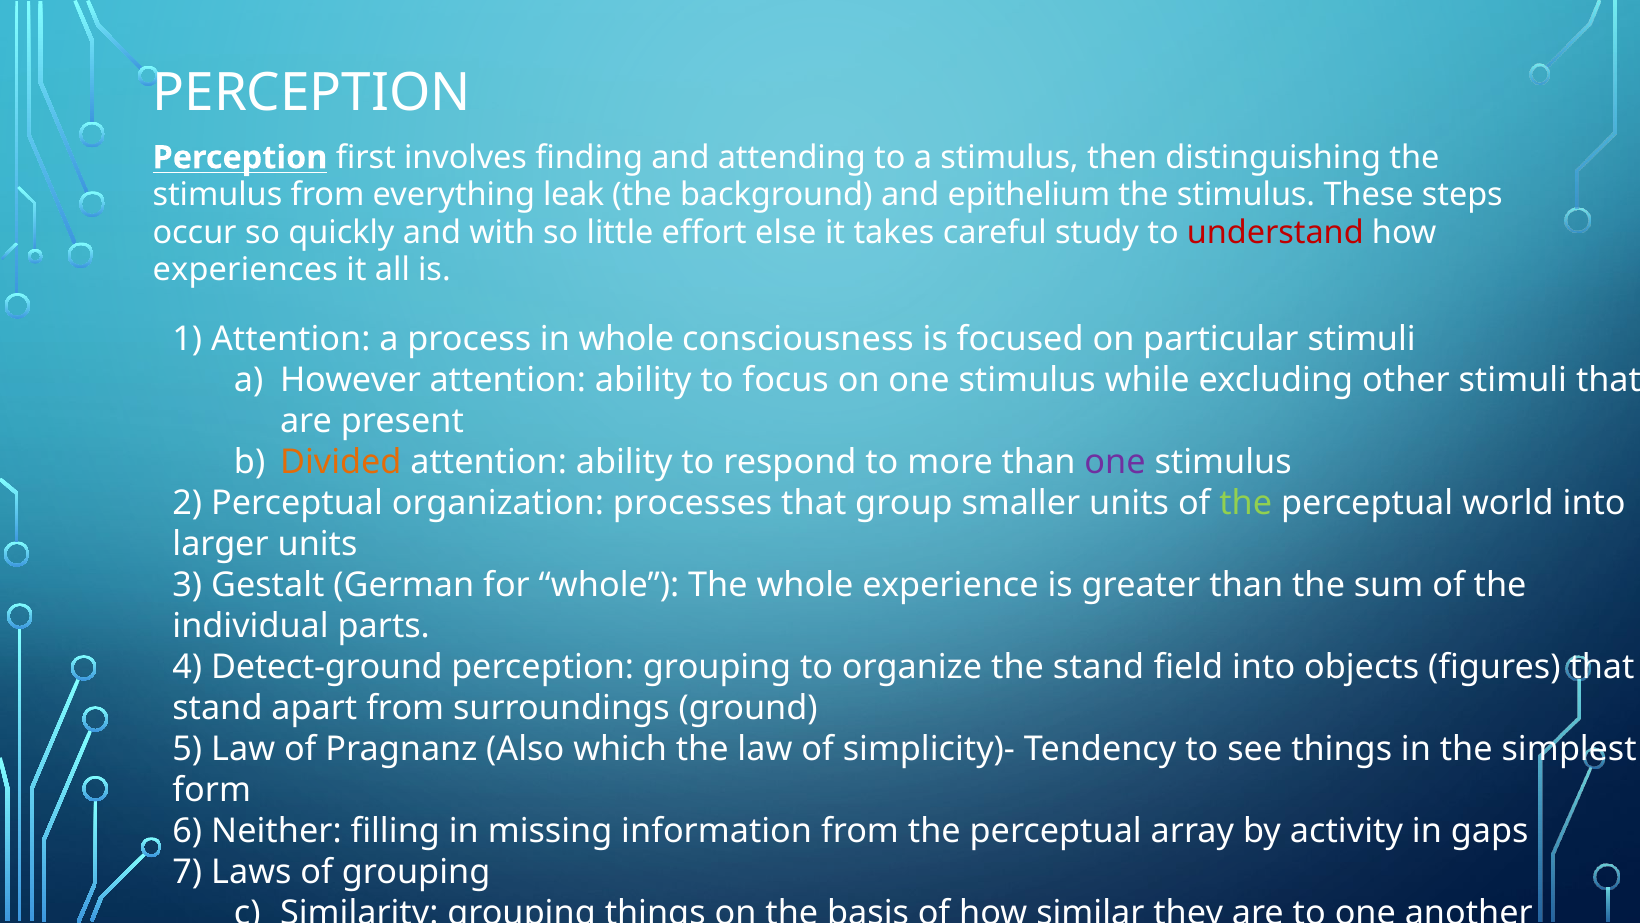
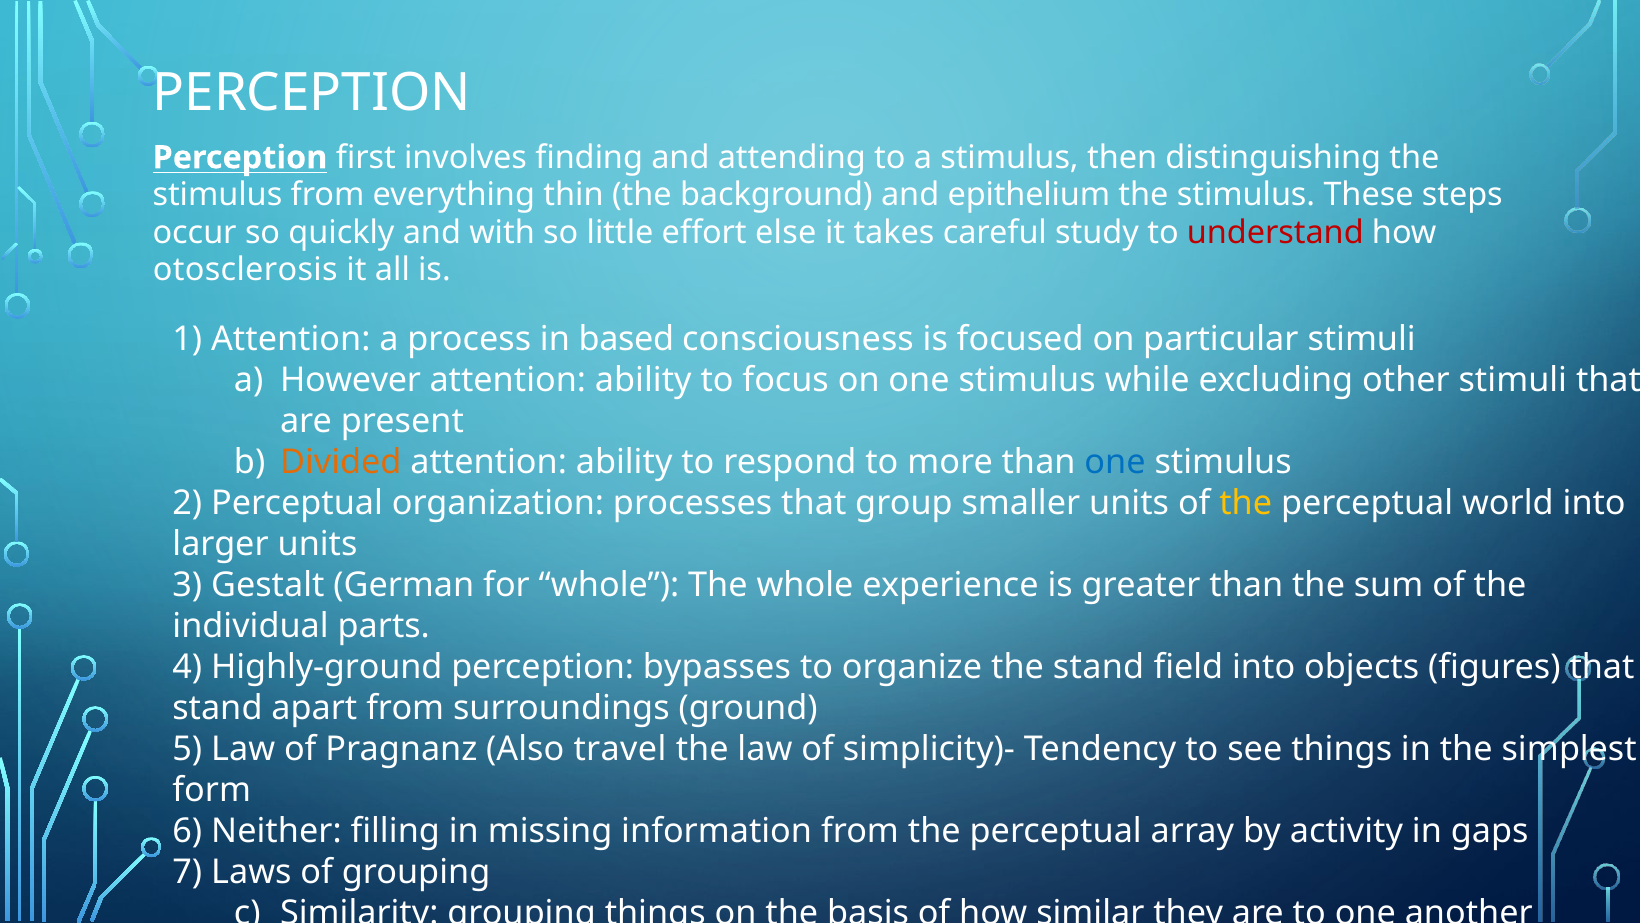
leak: leak -> thin (573, 195)
experiences: experiences -> otosclerosis (245, 270)
in whole: whole -> based (626, 339)
one colour: purple -> blue (1115, 462)
the colour: light green -> yellow (1246, 503)
Detect-ground: Detect-ground -> Highly-ground (327, 667)
perception grouping: grouping -> bypasses (717, 667)
which: which -> travel (620, 749)
